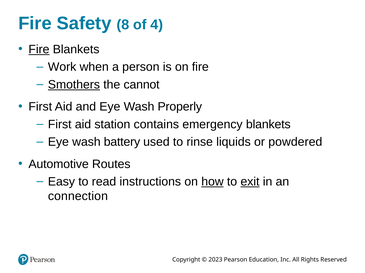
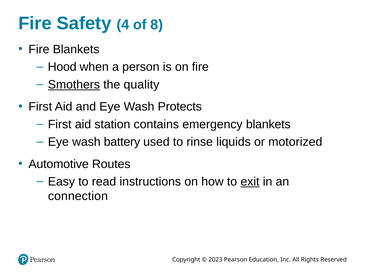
8: 8 -> 4 (123, 25)
4: 4 -> 8 (157, 25)
Fire underline: present -> none (39, 50)
Work: Work -> Hood (62, 67)
cannot: cannot -> quality (141, 85)
Properly: Properly -> Protects (180, 107)
powdered: powdered -> motorized (295, 142)
how underline: present -> none (212, 182)
